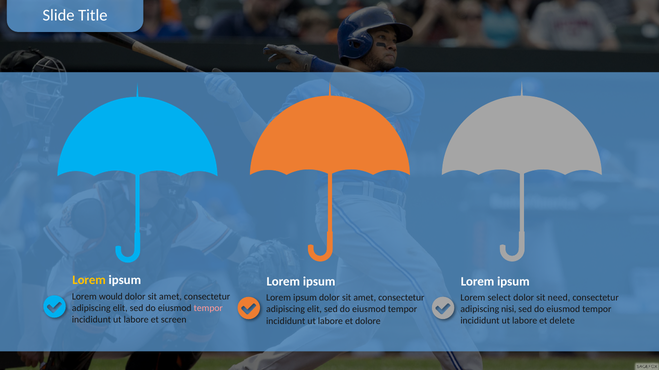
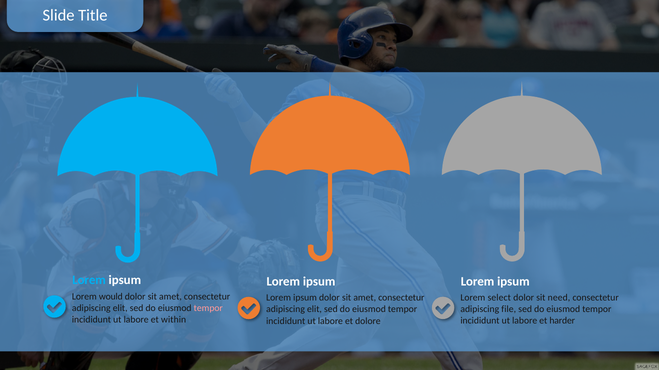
Lorem colour: yellow -> light blue (89, 281)
nisi: nisi -> file (509, 310)
screen: screen -> within (174, 320)
delete: delete -> harder (562, 321)
